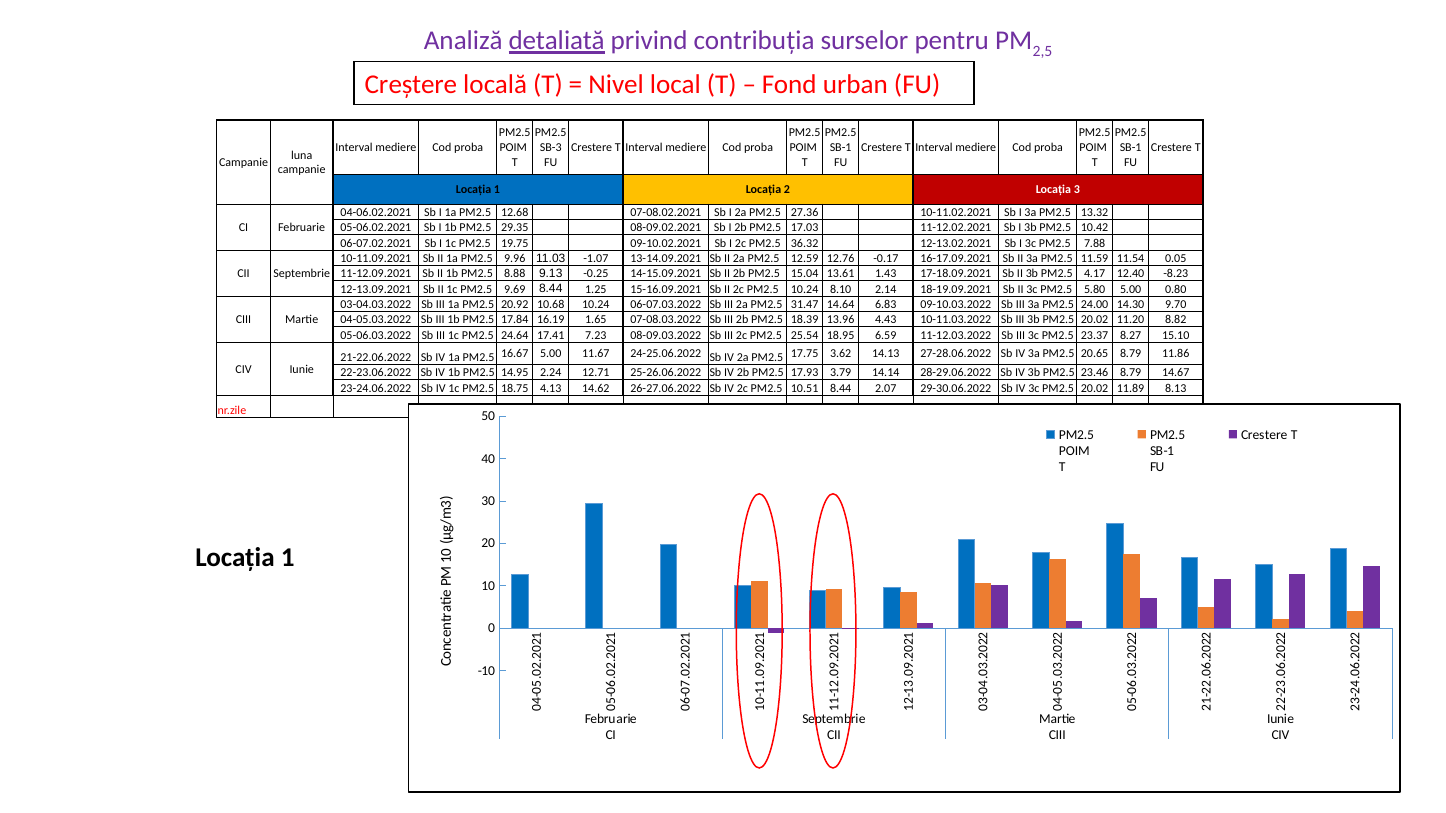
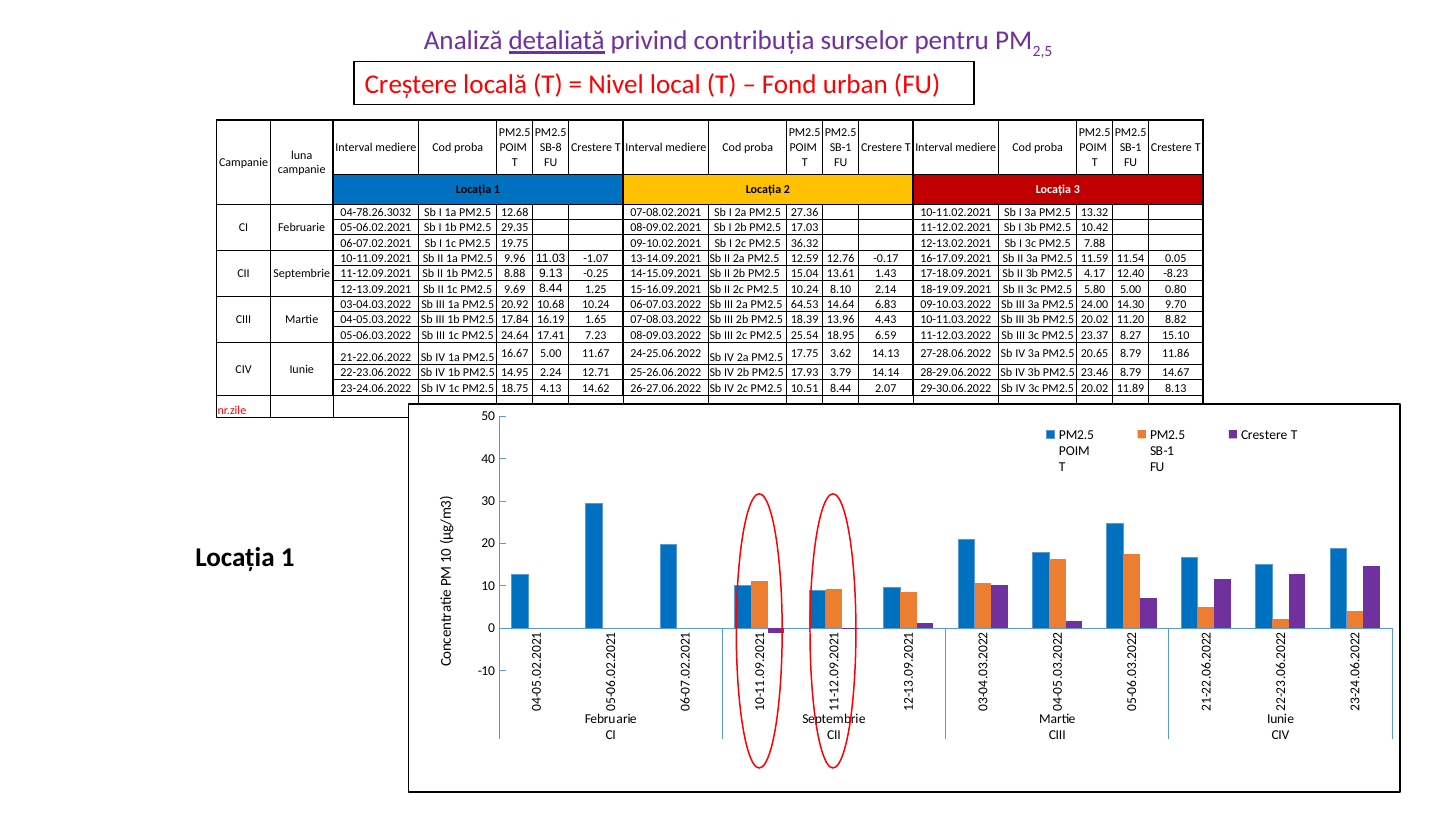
SB-3: SB-3 -> SB-8 (551, 148)
04-06.02.2021: 04-06.02.2021 -> 04-78.26.3032 (376, 213)
31.47: 31.47 -> 64.53 (805, 305)
